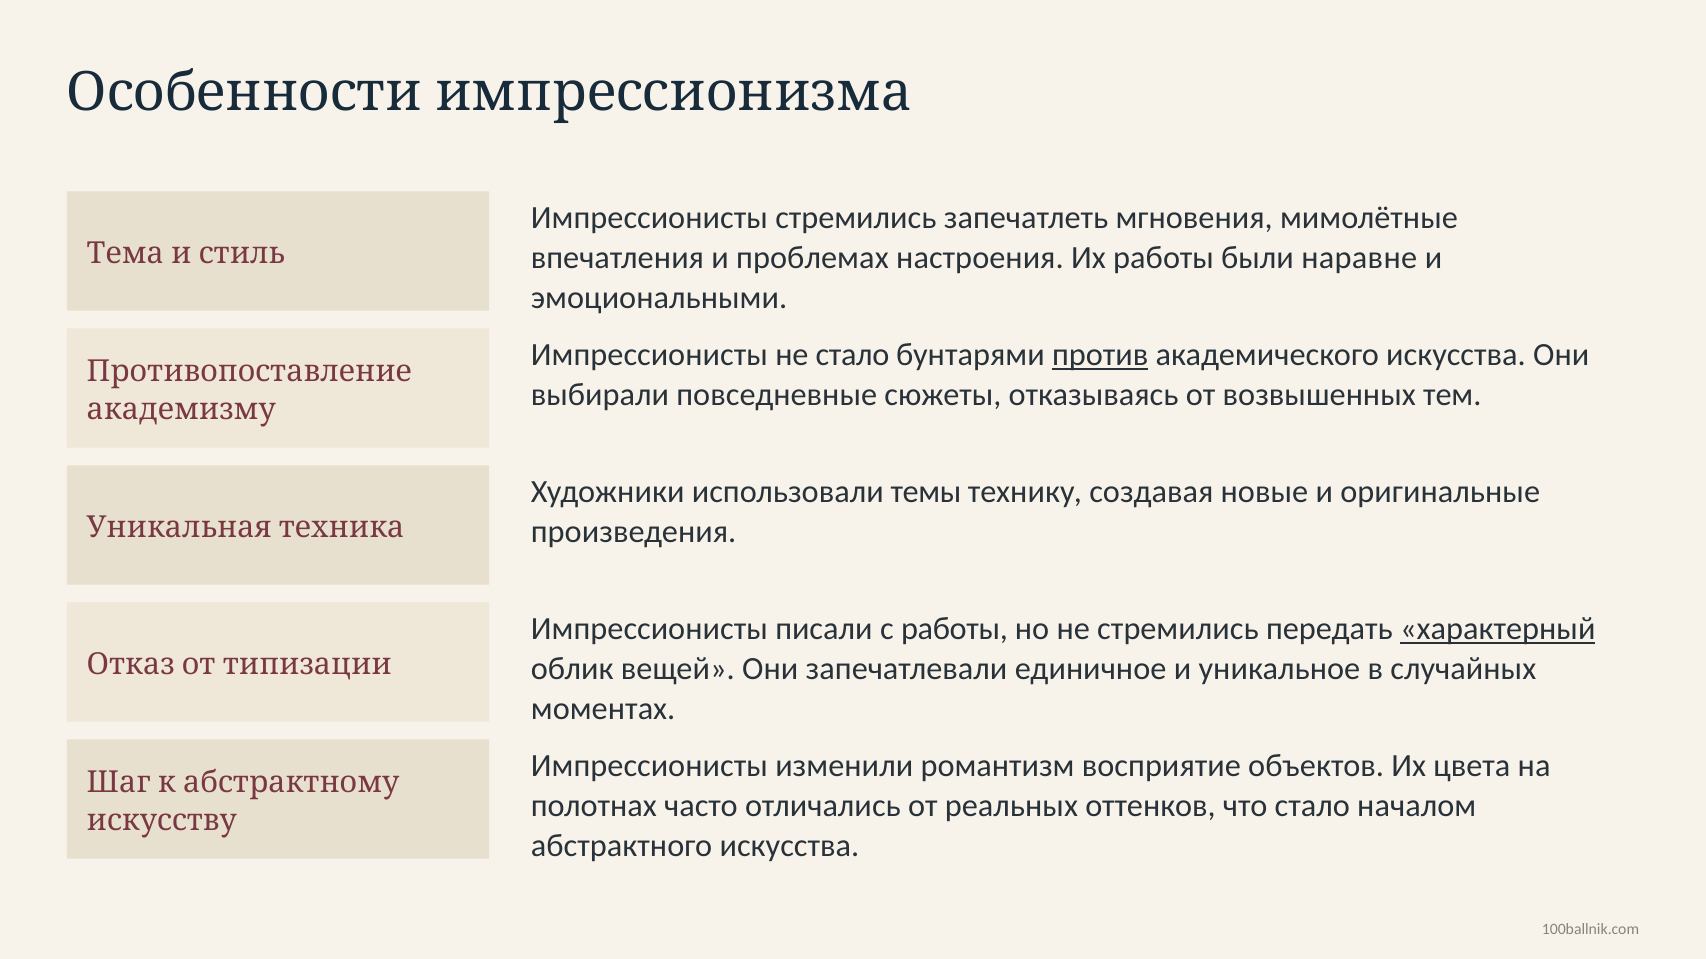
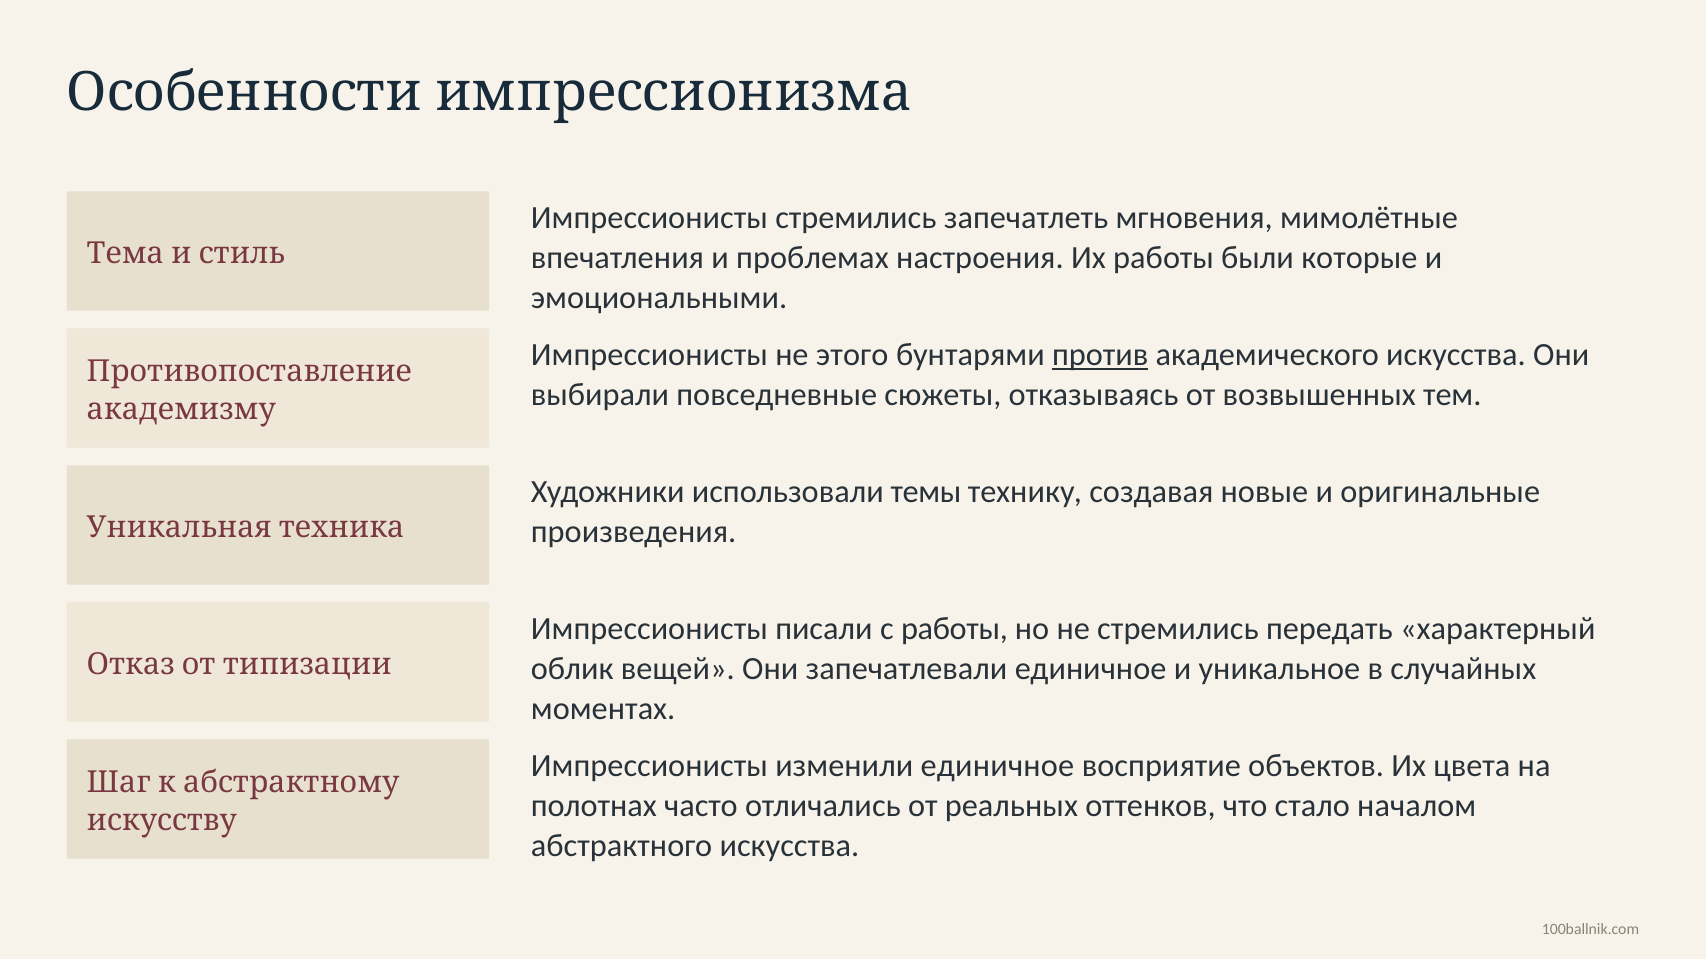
наравне: наравне -> которые (1359, 258)
не стало: стало -> этого (852, 355)
характерный underline: present -> none (1498, 629)
изменили романтизм: романтизм -> единичное (997, 766)
